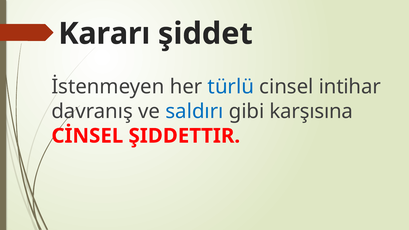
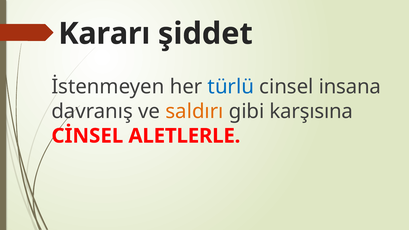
intihar: intihar -> insana (350, 87)
saldırı colour: blue -> orange (195, 111)
ŞIDDETTIR: ŞIDDETTIR -> ALETLERLE (184, 136)
